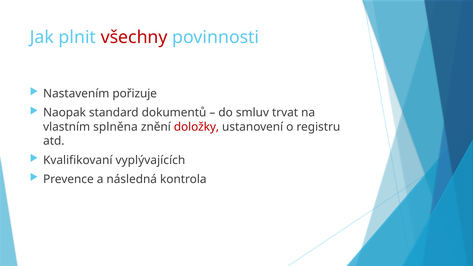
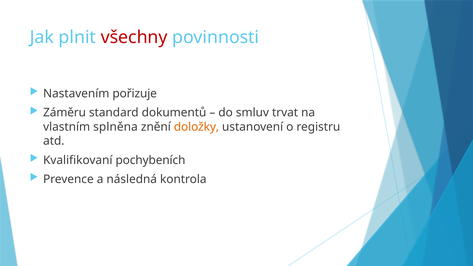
Naopak: Naopak -> Záměru (65, 113)
doložky colour: red -> orange (196, 127)
vyplývajících: vyplývajících -> pochybeních (150, 160)
